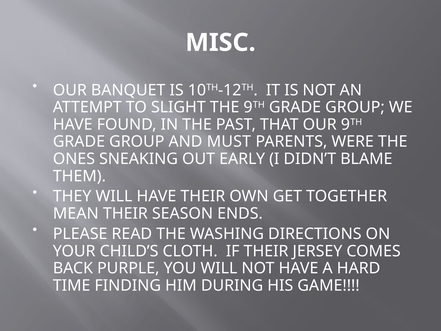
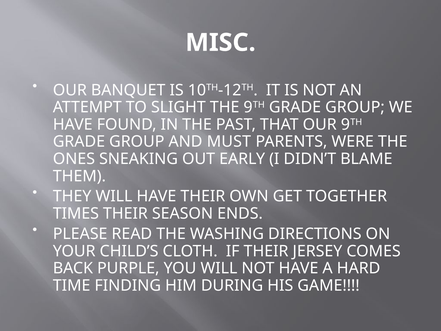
MEAN: MEAN -> TIMES (76, 213)
